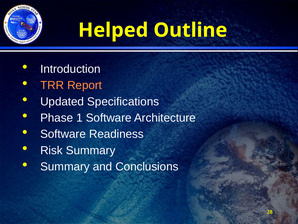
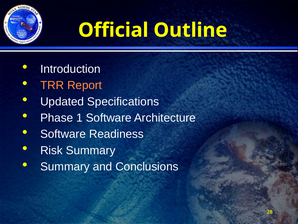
Helped: Helped -> Official (113, 30)
